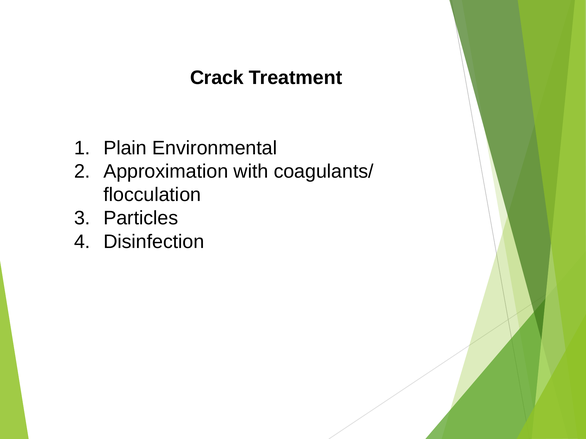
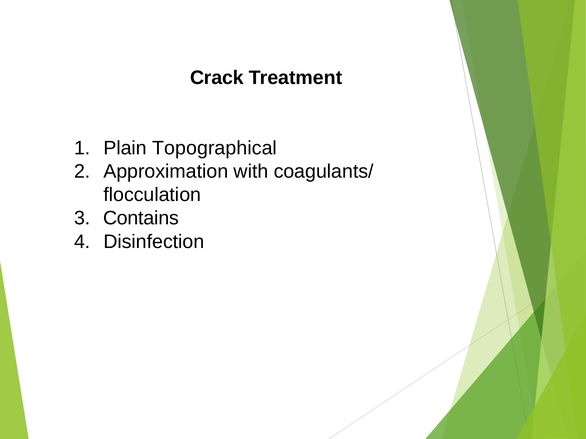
Environmental: Environmental -> Topographical (215, 148)
Particles: Particles -> Contains (141, 218)
